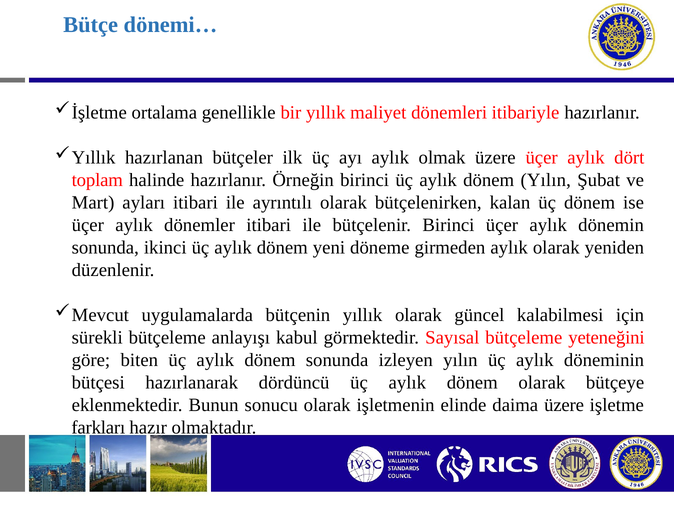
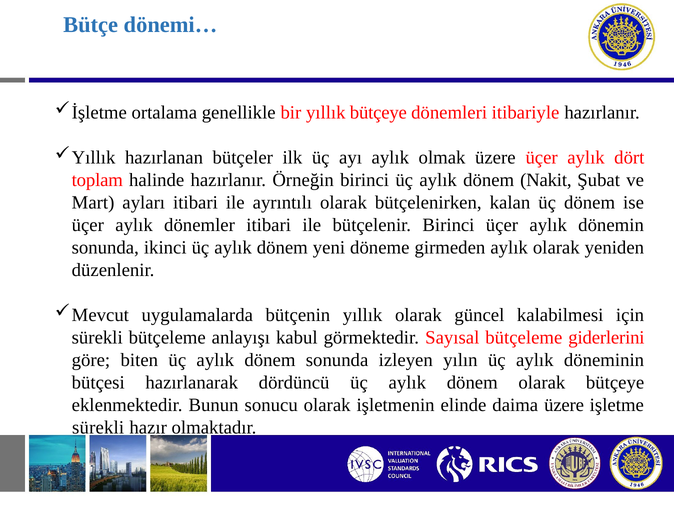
yıllık maliyet: maliyet -> bütçeye (378, 113)
dönem Yılın: Yılın -> Nakit (546, 180)
yeteneğini: yeteneğini -> giderlerini (606, 337)
farkları: farkları -> sürekli (98, 427)
